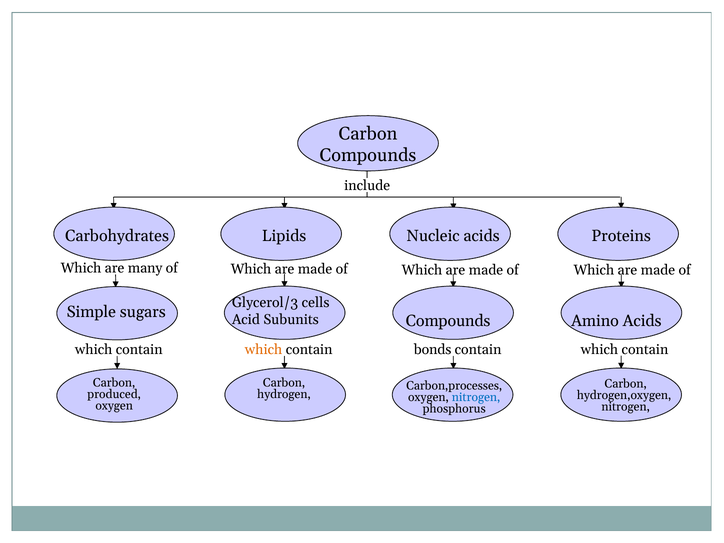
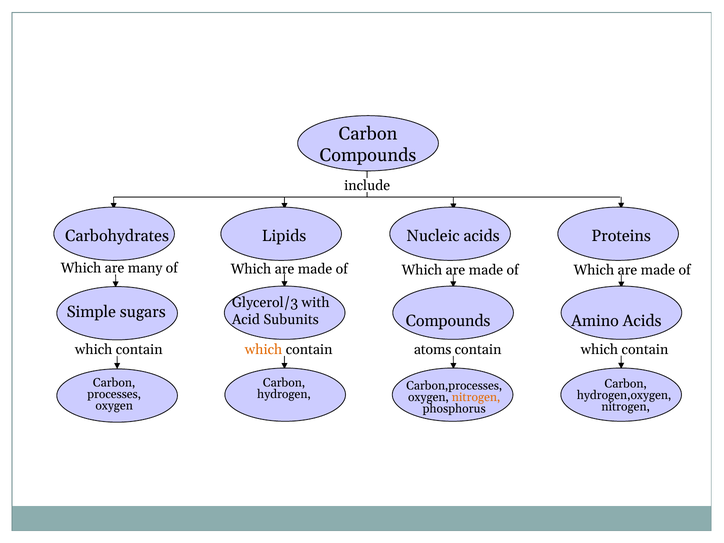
cells: cells -> with (316, 302)
bonds: bonds -> atoms (433, 350)
produced: produced -> processes (114, 394)
nitrogen colour: blue -> orange (476, 397)
